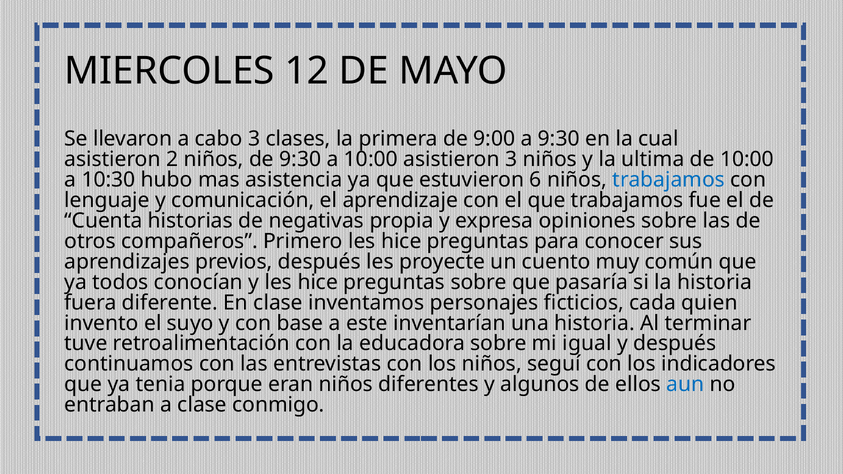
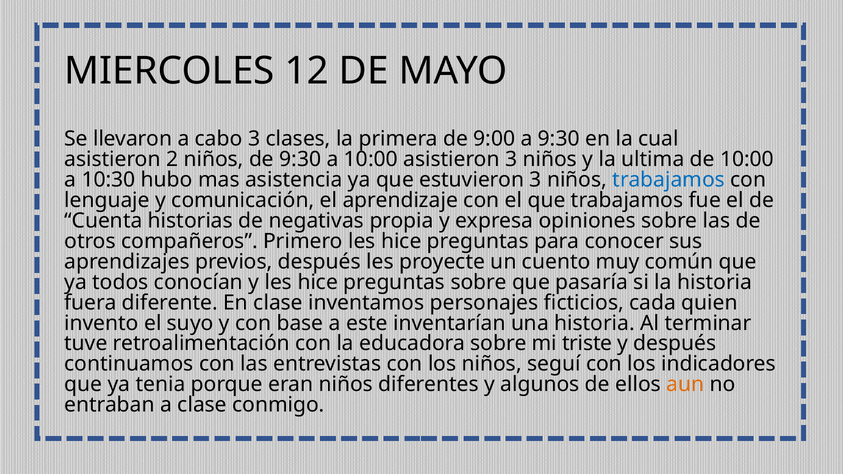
estuvieron 6: 6 -> 3 (535, 180)
igual: igual -> triste (587, 344)
aun colour: blue -> orange (685, 385)
